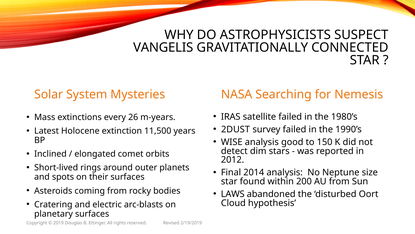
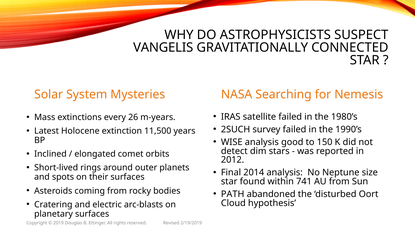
2DUST: 2DUST -> 2SUCH (236, 129)
200: 200 -> 741 (304, 181)
LAWS: LAWS -> PATH (233, 194)
